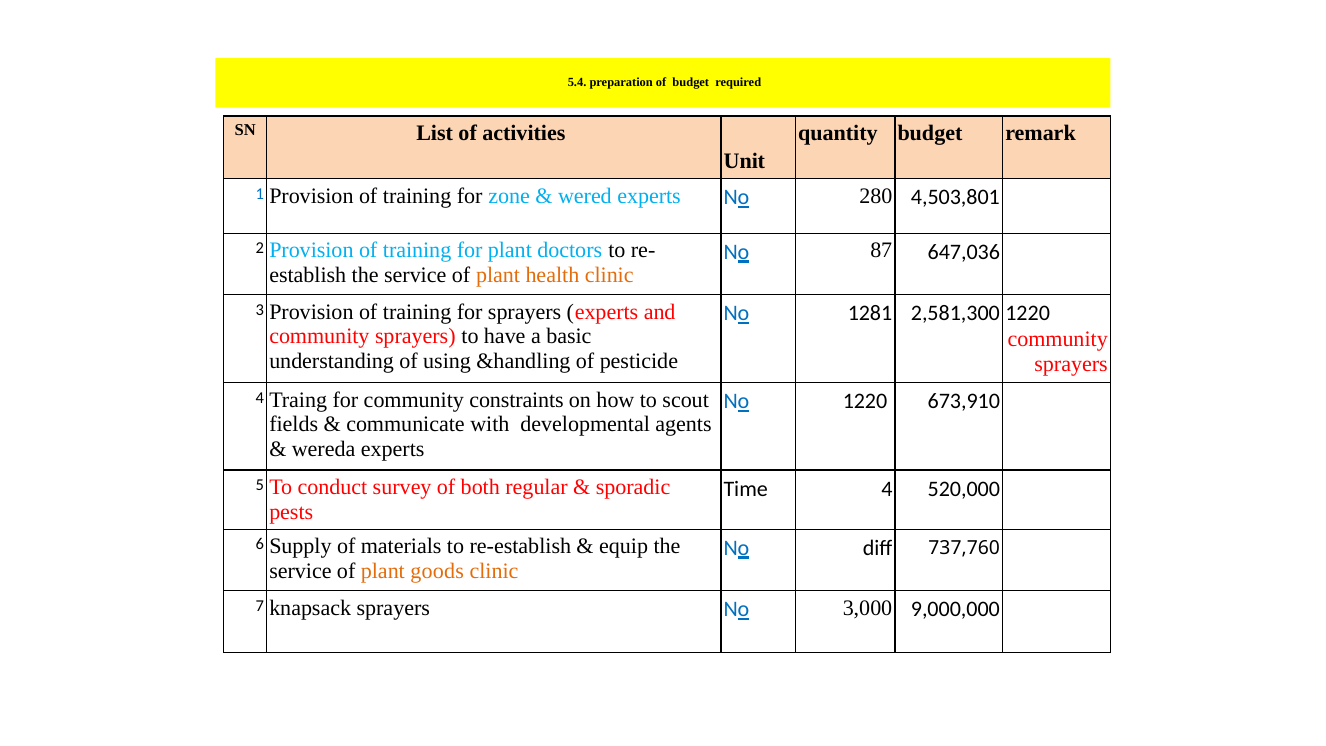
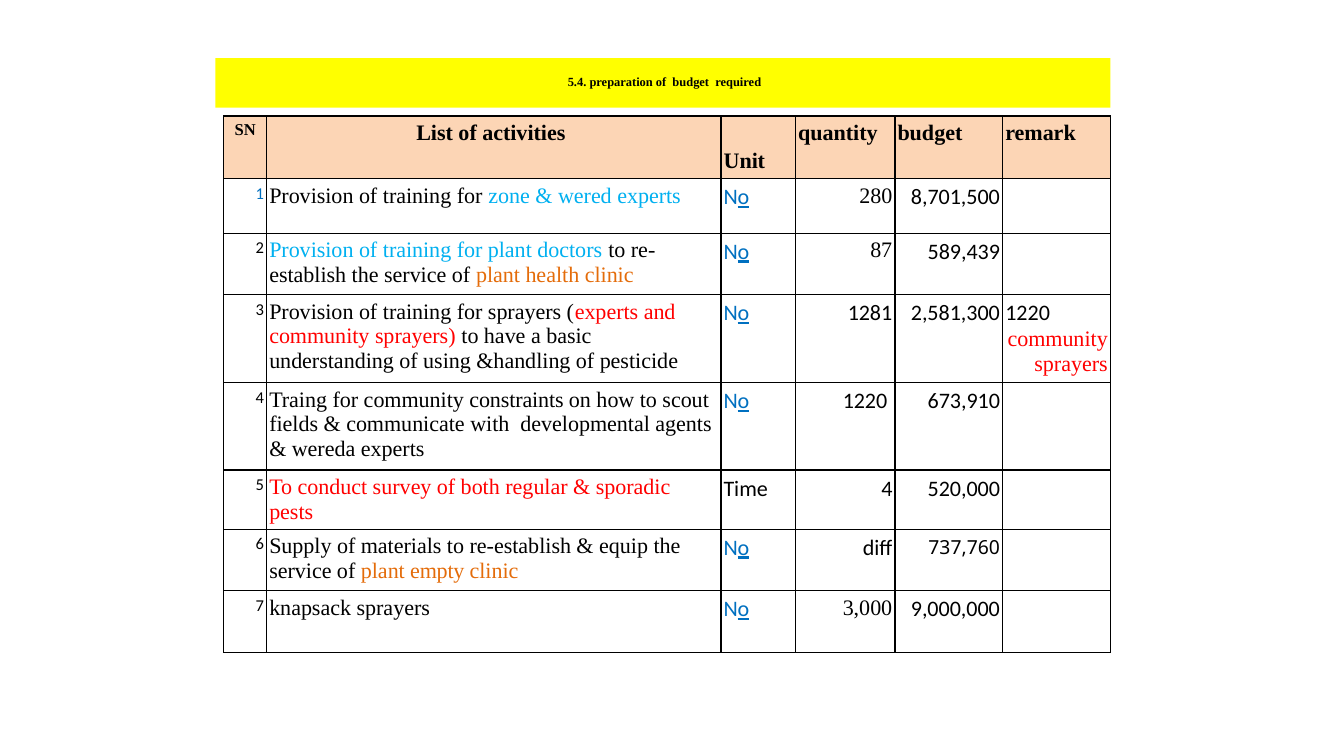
4,503,801: 4,503,801 -> 8,701,500 (955, 197)
647,036: 647,036 -> 589,439 (964, 252)
goods: goods -> empty (437, 571)
